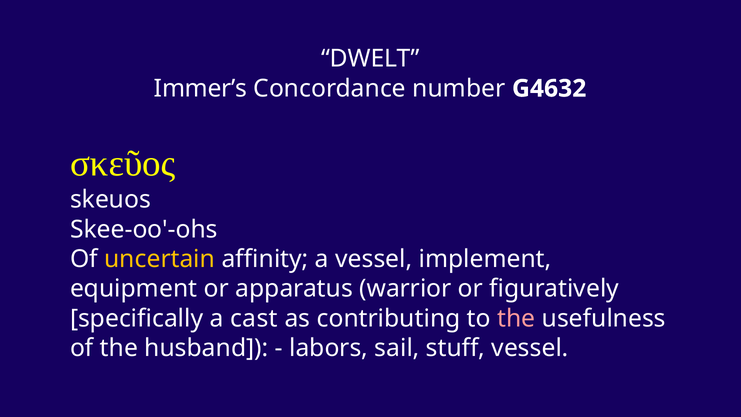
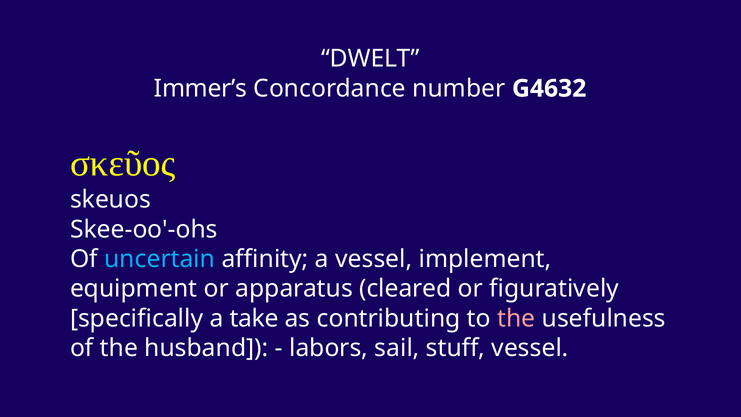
uncertain colour: yellow -> light blue (160, 259)
warrior: warrior -> cleared (405, 289)
cast: cast -> take (254, 318)
